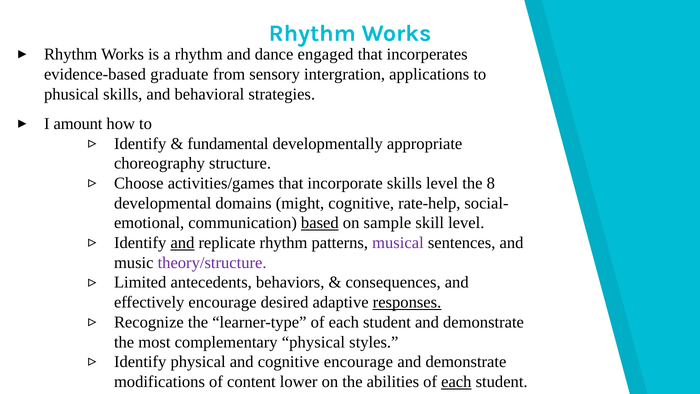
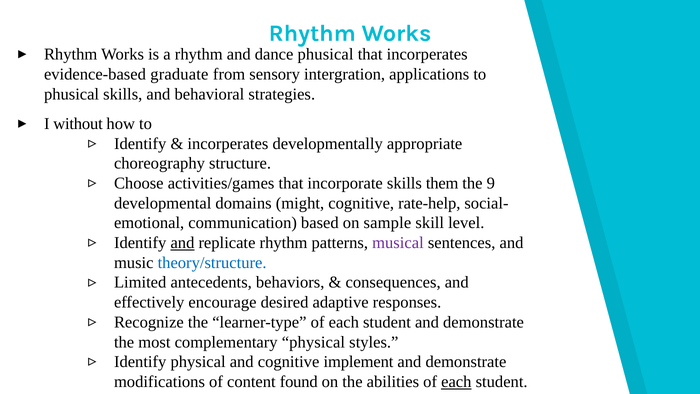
dance engaged: engaged -> phusical (326, 54)
amount: amount -> without (78, 124)
fundamental: fundamental -> incorperates (228, 143)
skills level: level -> them (442, 183)
8: 8 -> 9 (491, 183)
based underline: present -> none (320, 223)
theory/structure colour: purple -> blue (212, 263)
responses underline: present -> none (407, 302)
cognitive encourage: encourage -> implement (358, 362)
lower: lower -> found (299, 382)
